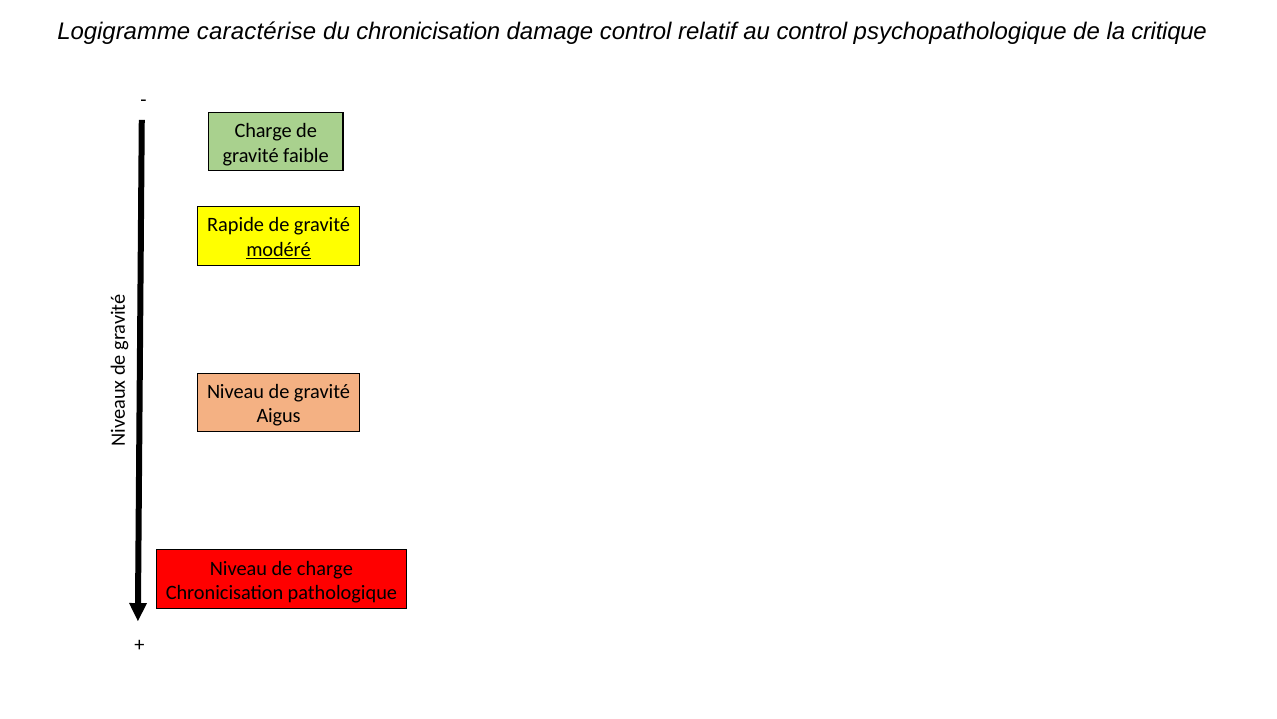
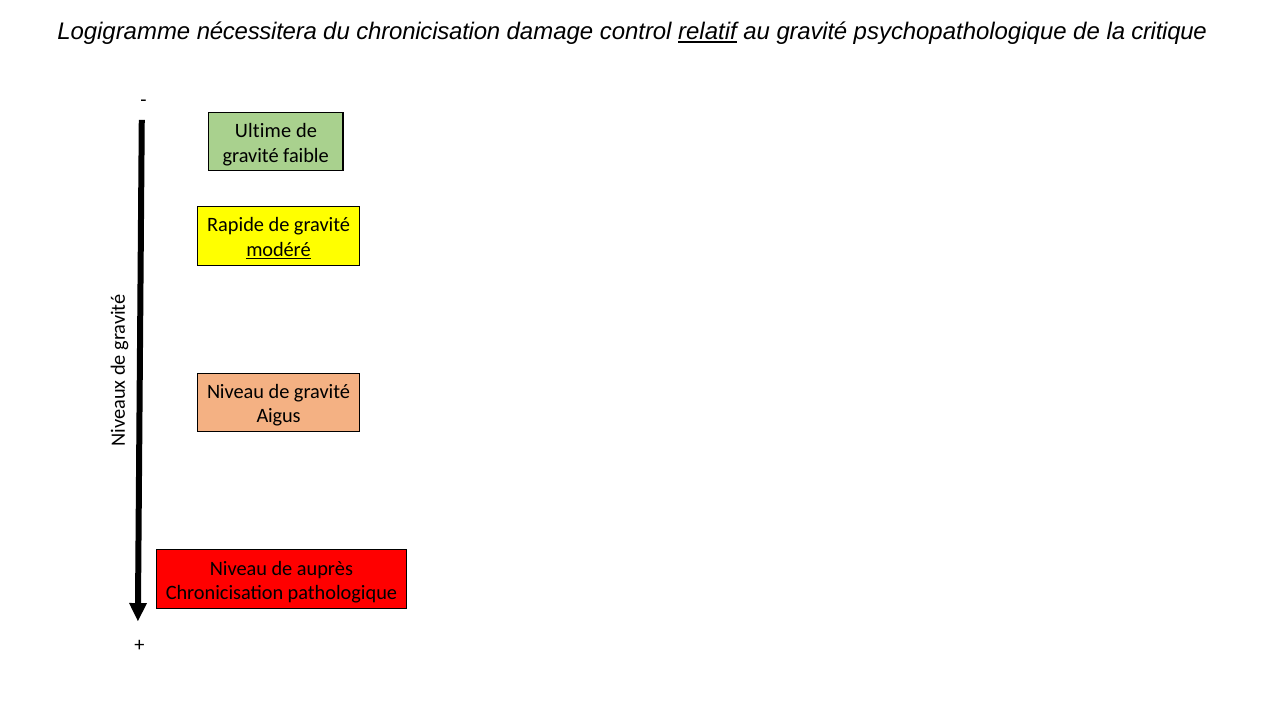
caractérise: caractérise -> nécessitera (257, 32)
relatif underline: none -> present (707, 32)
au control: control -> gravité (812, 32)
Charge: Charge -> Ultime (263, 131)
de charge: charge -> auprès (325, 568)
